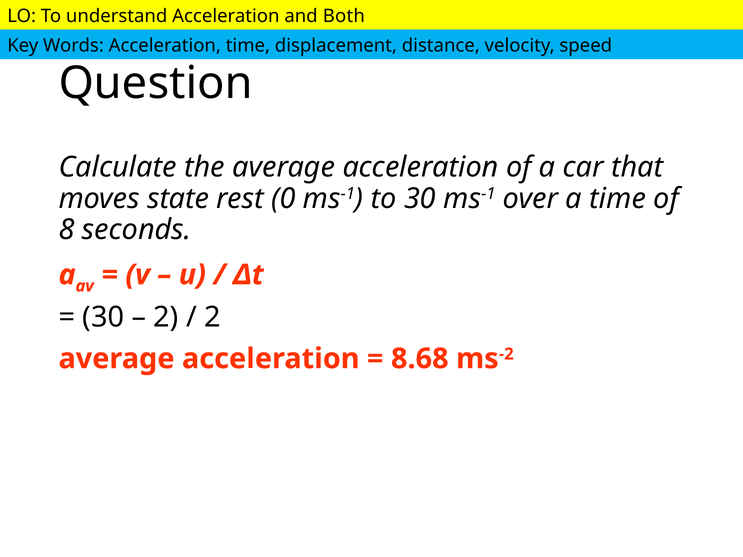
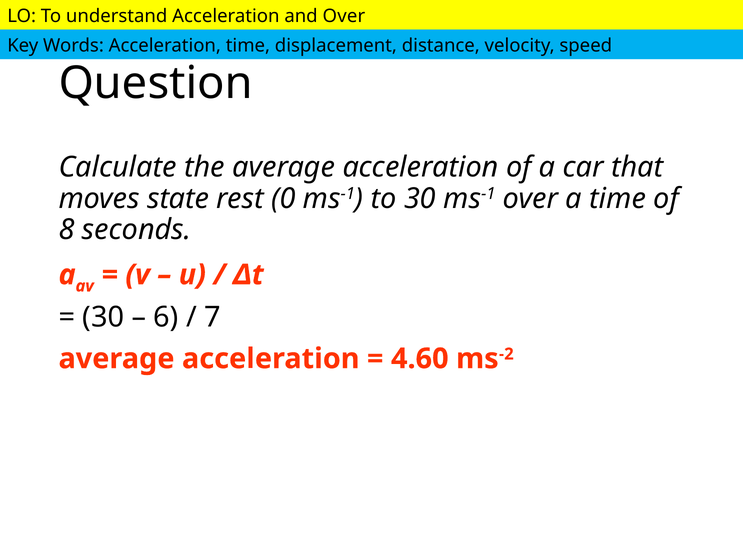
Both: Both -> Over (344, 16)
2: 2 -> 6 (166, 317)
2: 2 -> 7 (213, 317)
8.68: 8.68 -> 4.60 (420, 359)
